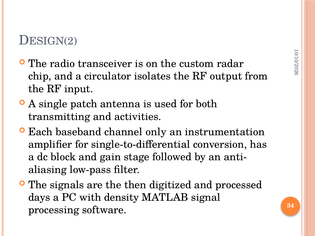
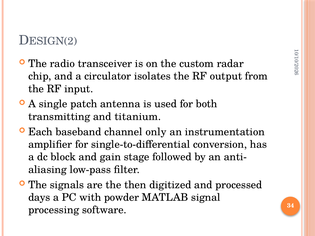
activities: activities -> titanium (138, 117)
density: density -> powder (121, 198)
